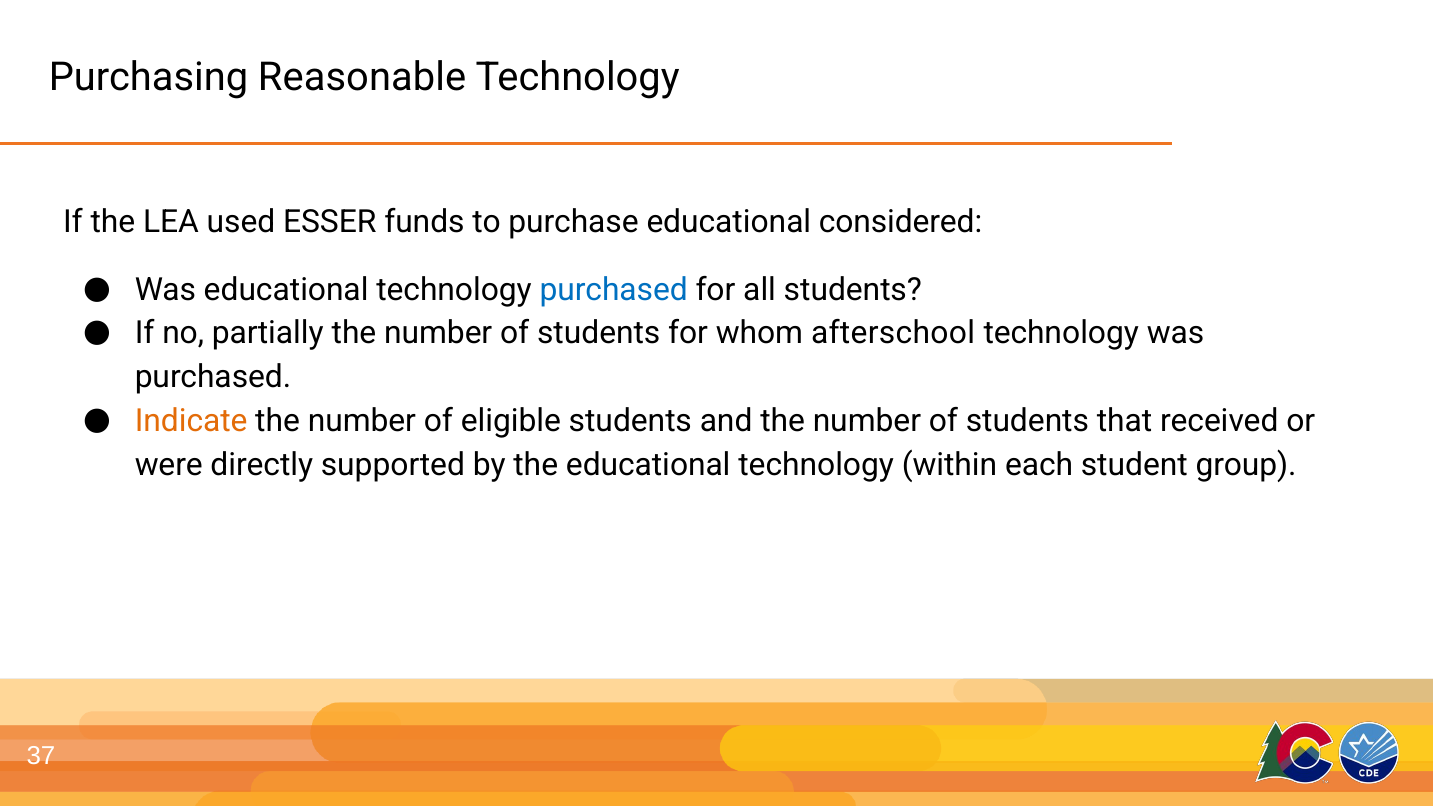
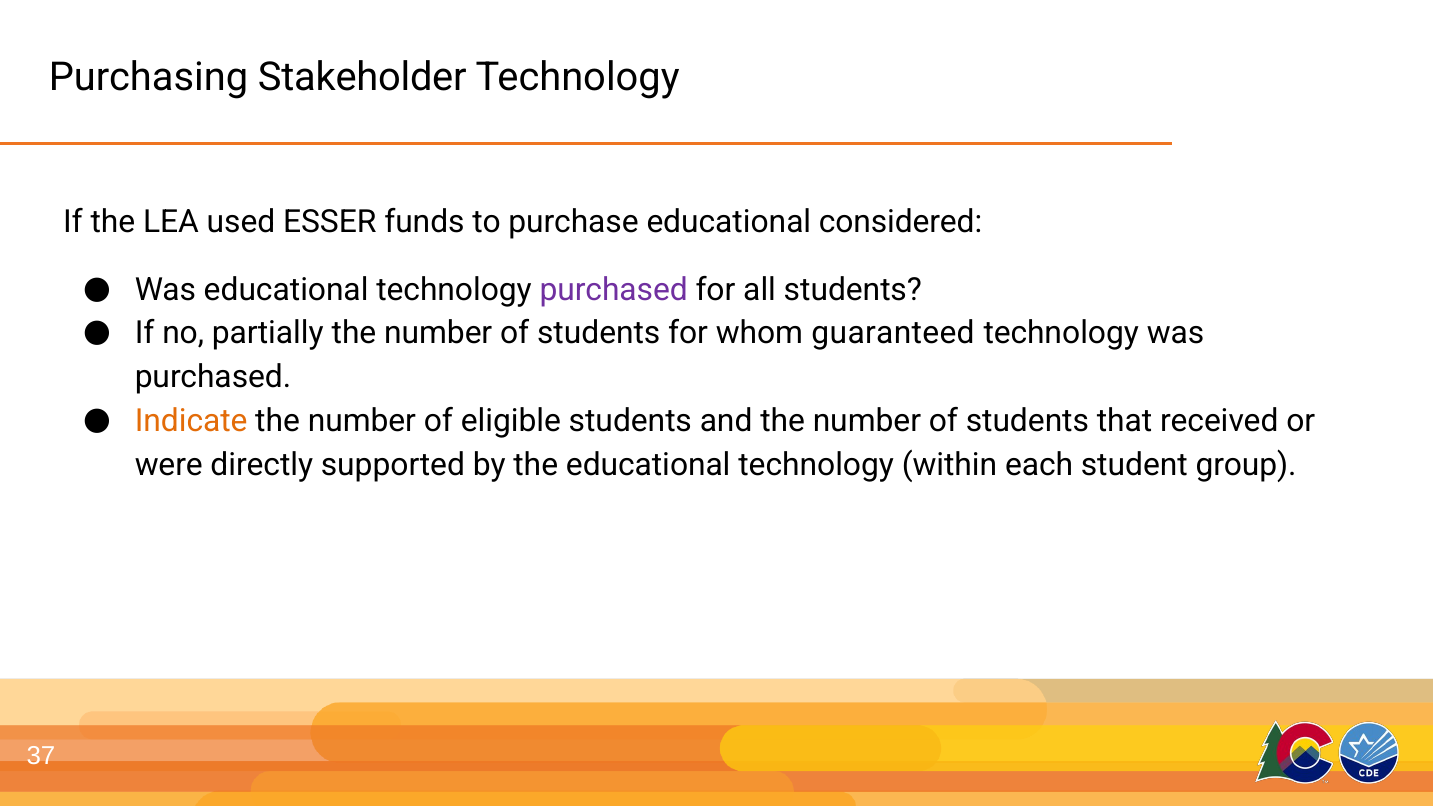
Reasonable: Reasonable -> Stakeholder (362, 77)
purchased colour: blue -> purple (614, 290)
afterschool: afterschool -> guaranteed (893, 333)
